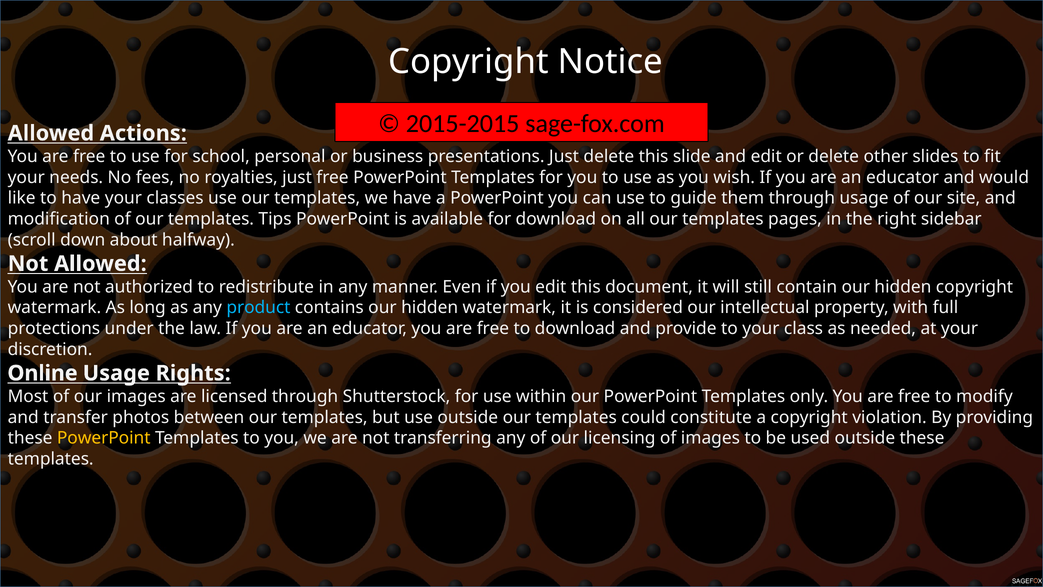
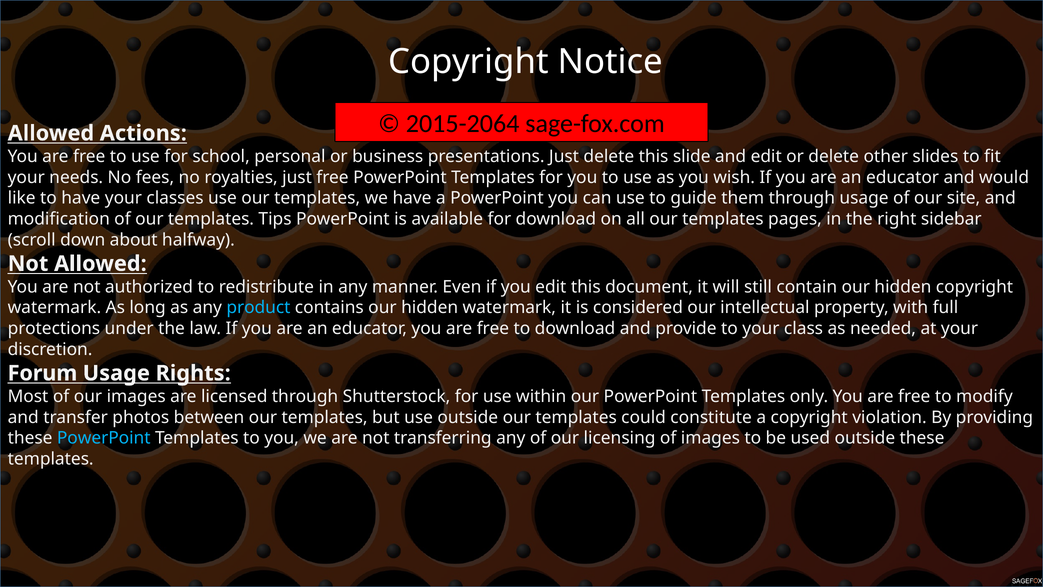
2015-2015: 2015-2015 -> 2015-2064 (463, 124)
Online: Online -> Forum (43, 373)
PowerPoint colour: yellow -> light blue (104, 438)
